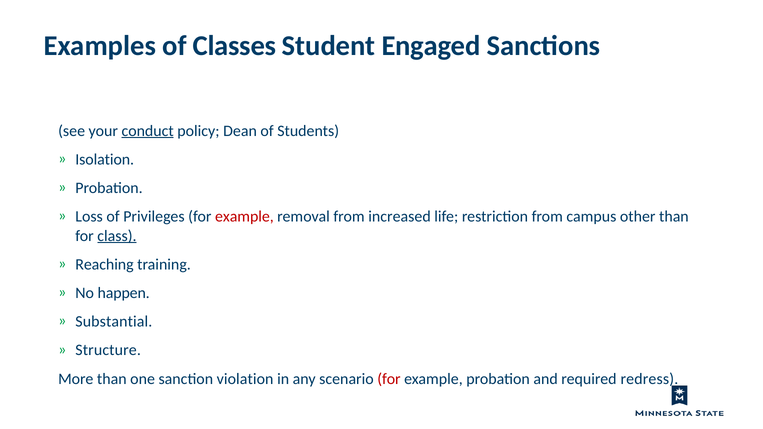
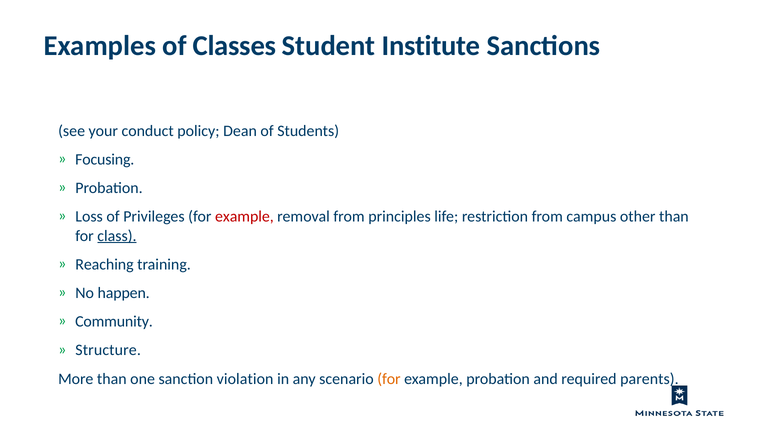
Engaged: Engaged -> Institute (431, 46)
conduct underline: present -> none (148, 131)
Isolation: Isolation -> Focusing (105, 160)
increased: increased -> principles (400, 217)
Substantial: Substantial -> Community (114, 322)
for colour: red -> orange (389, 379)
redress: redress -> parents (649, 379)
